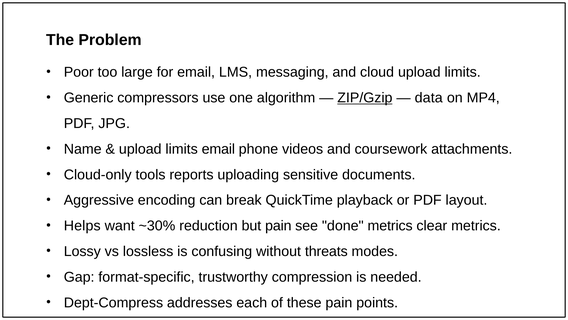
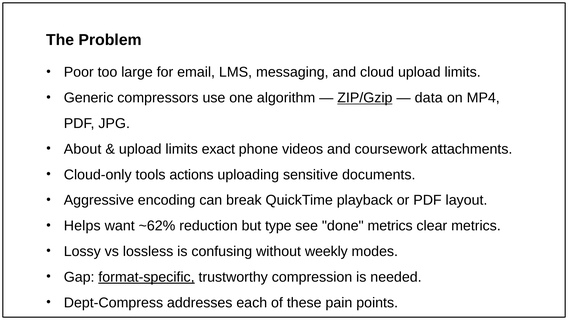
Name: Name -> About (83, 149)
limits email: email -> exact (218, 149)
reports: reports -> actions (192, 174)
~30%: ~30% -> ~62% (157, 226)
but pain: pain -> type (278, 226)
threats: threats -> weekly (326, 251)
format-specific underline: none -> present (146, 277)
